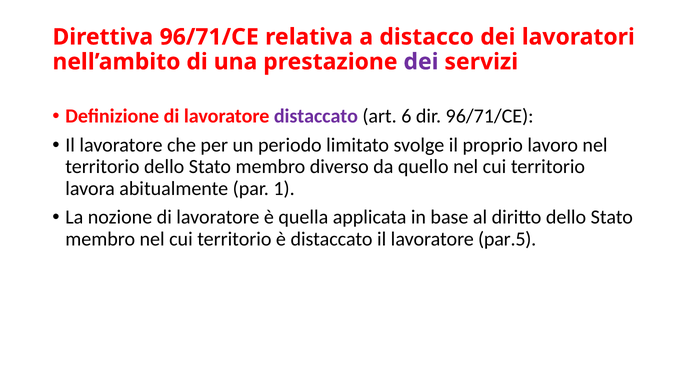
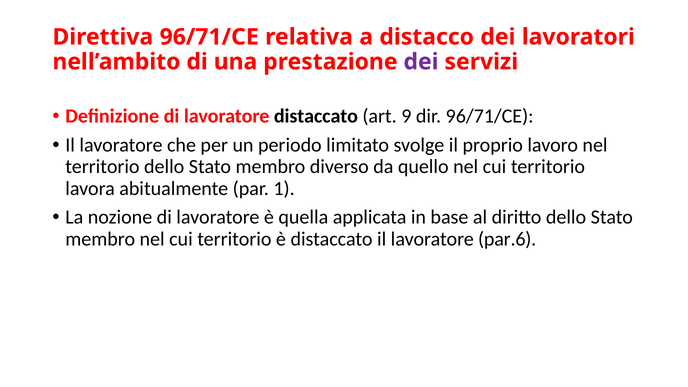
distaccato colour: purple -> black (316, 116)
6: 6 -> 9 (406, 116)
par.5: par.5 -> par.6 (507, 239)
